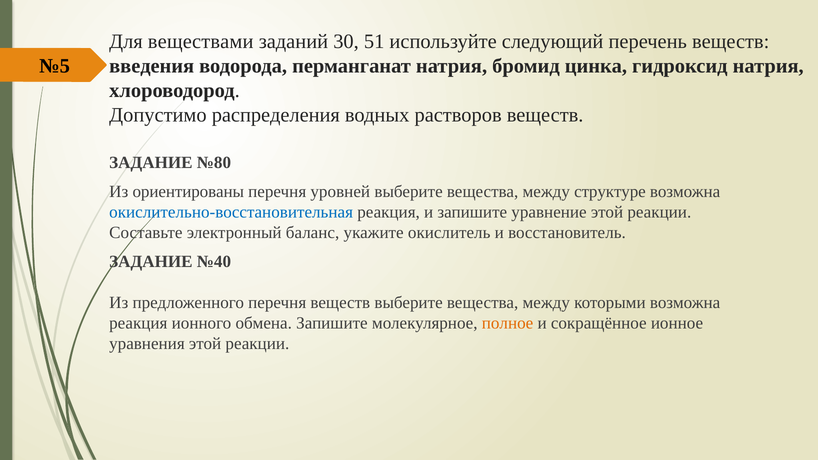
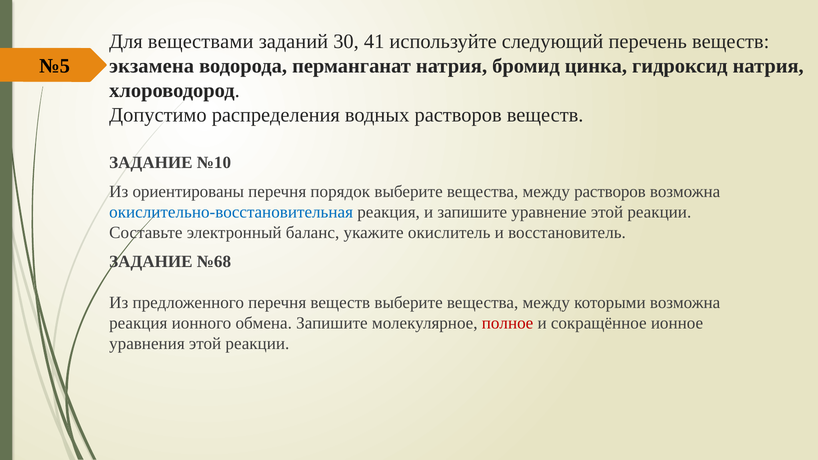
51: 51 -> 41 (374, 41)
введения: введения -> экзамена (152, 66)
№80: №80 -> №10 (214, 163)
уровней: уровней -> порядок (340, 192)
между структуре: структуре -> растворов (610, 192)
№40: №40 -> №68 (214, 262)
полное colour: orange -> red (508, 323)
